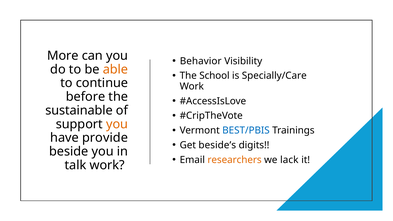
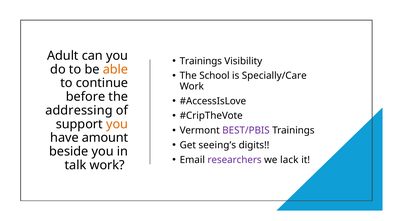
More: More -> Adult (63, 56)
Behavior: Behavior -> Trainings (201, 61)
sustainable: sustainable -> addressing (79, 110)
BEST/PBIS colour: blue -> purple (246, 130)
provide: provide -> amount (105, 138)
beside’s: beside’s -> seeing’s (217, 145)
researchers colour: orange -> purple (235, 160)
